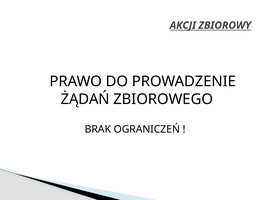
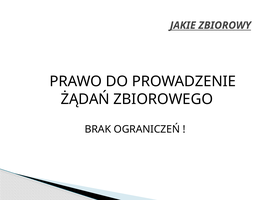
AKCJI: AKCJI -> JAKIE (183, 25)
